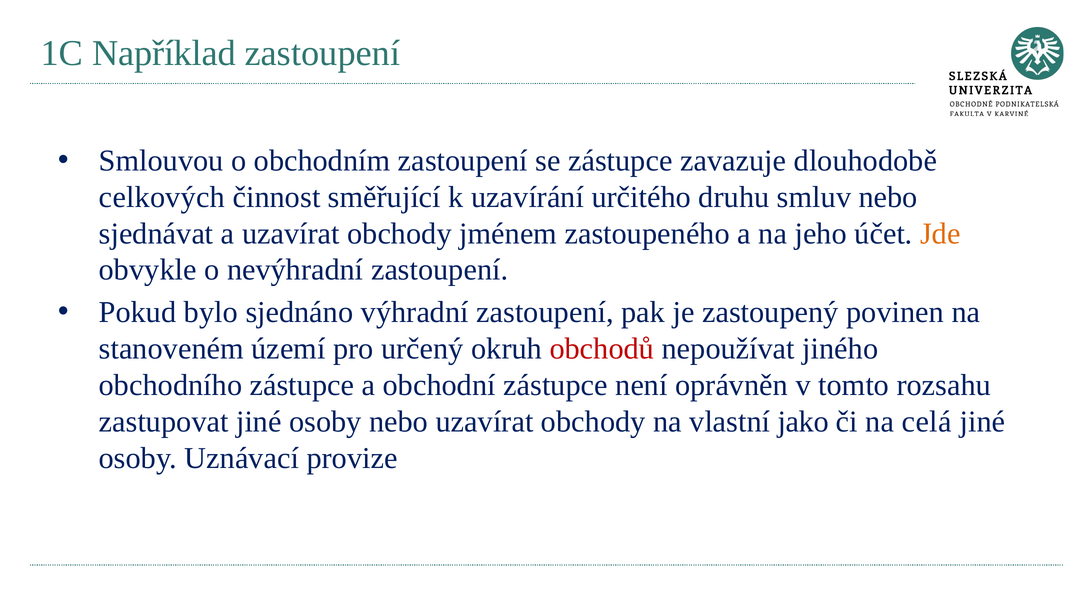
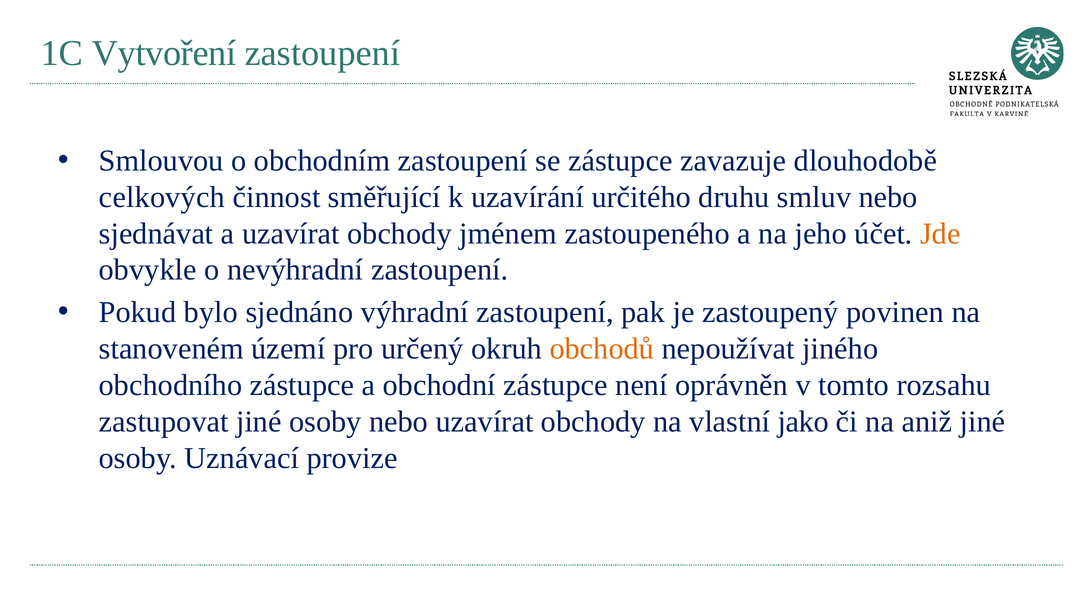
Například: Například -> Vytvoření (164, 53)
obchodů colour: red -> orange (602, 349)
celá: celá -> aniž (927, 421)
